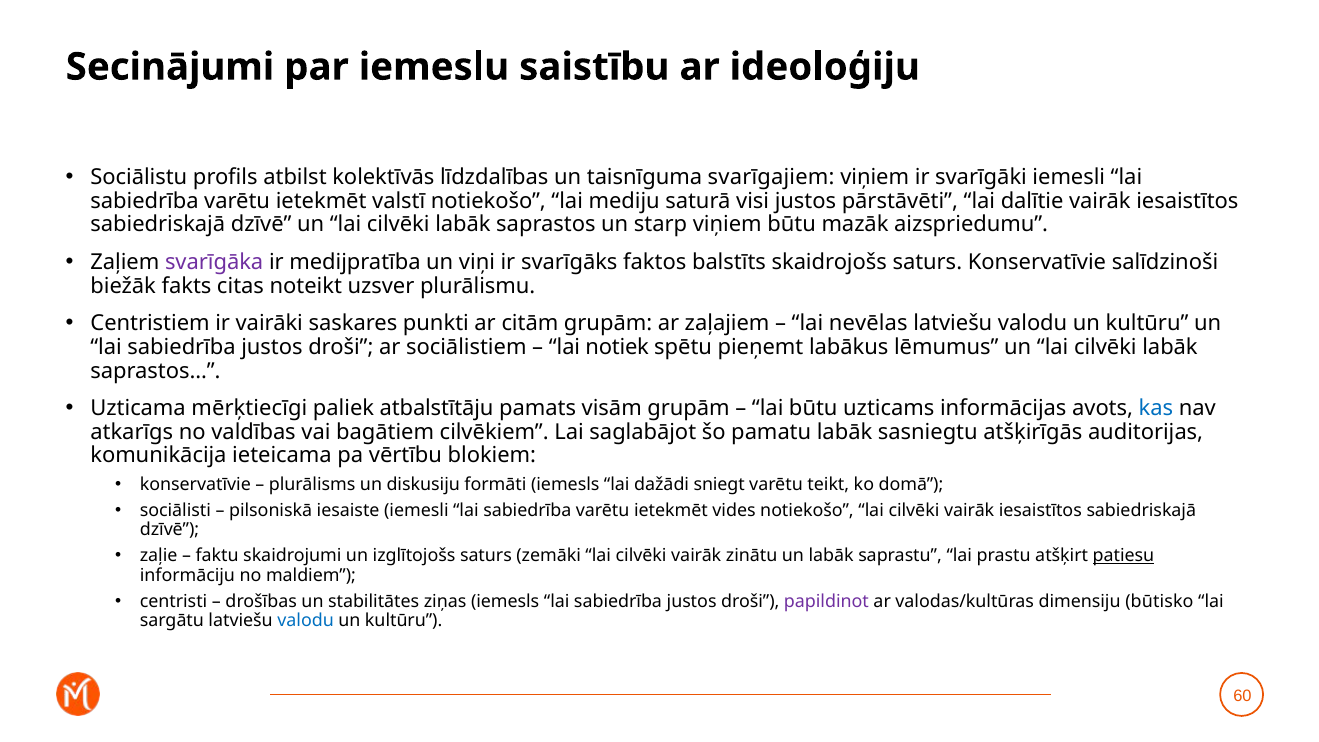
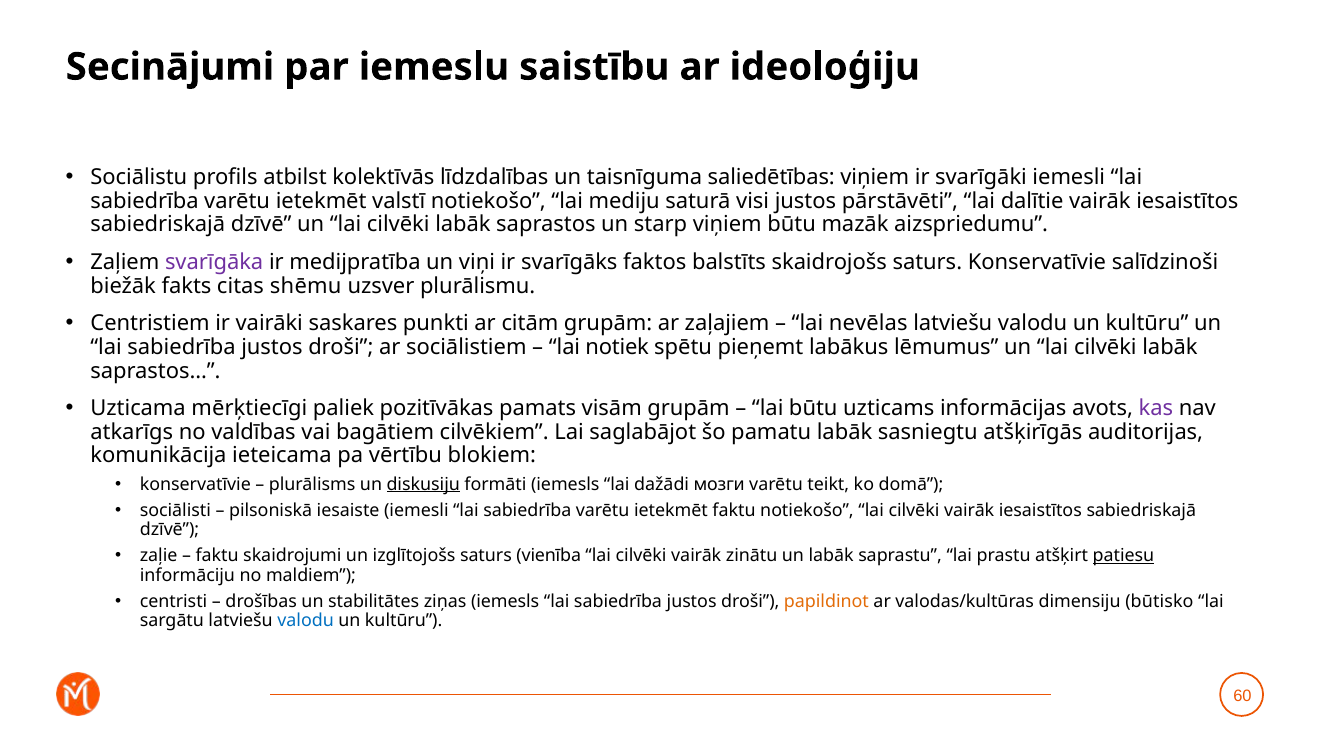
svarīgajiem: svarīgajiem -> saliedētības (771, 177)
noteikt: noteikt -> shēmu (306, 286)
atbalstītāju: atbalstītāju -> pozitīvākas (437, 408)
kas colour: blue -> purple (1156, 408)
diskusiju underline: none -> present (423, 484)
sniegt: sniegt -> мозги (719, 484)
ietekmēt vides: vides -> faktu (734, 510)
zemāki: zemāki -> vienība (549, 556)
papildinot colour: purple -> orange (826, 601)
